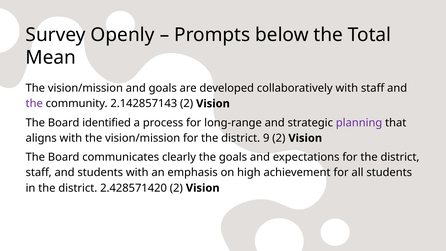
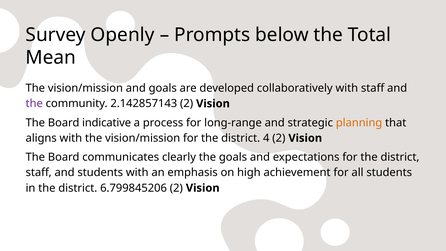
identified: identified -> indicative (107, 123)
planning colour: purple -> orange (359, 123)
9: 9 -> 4 (266, 138)
2.428571420: 2.428571420 -> 6.799845206 (134, 188)
